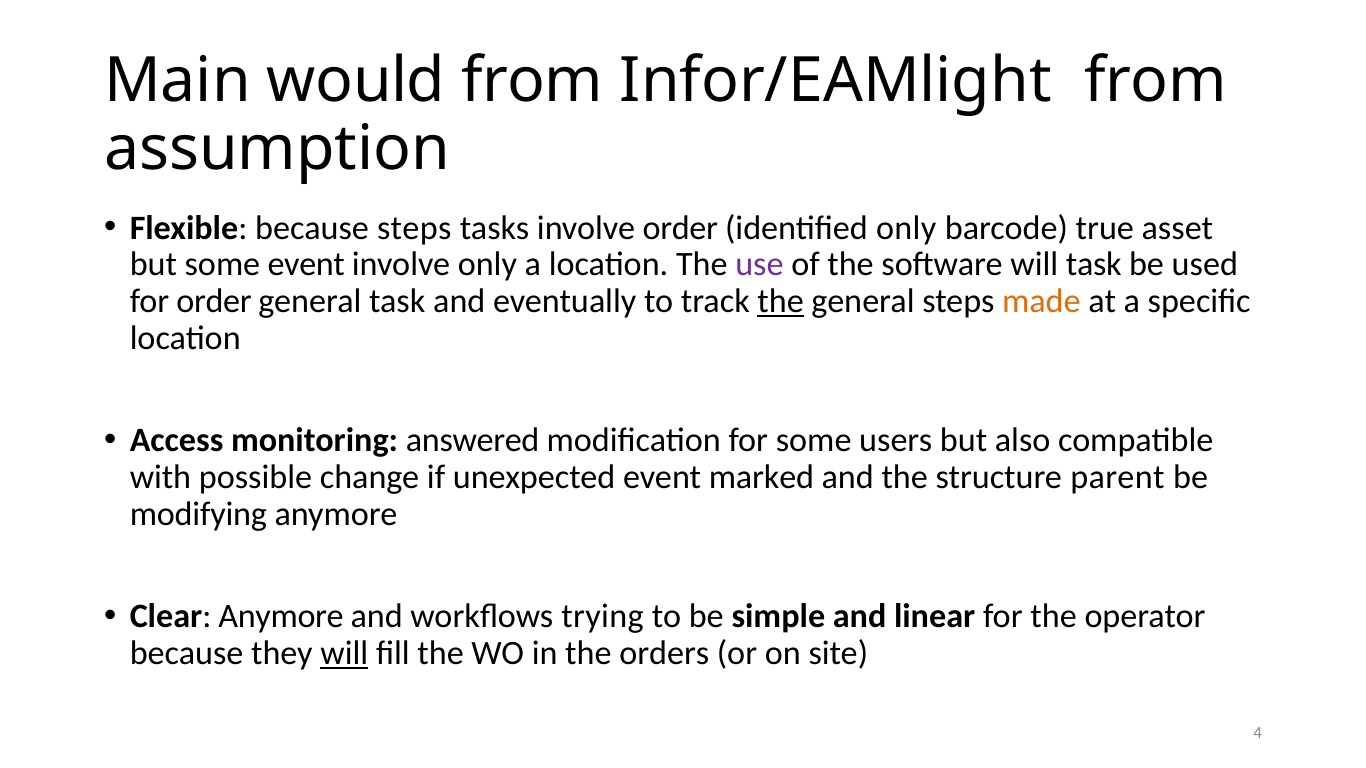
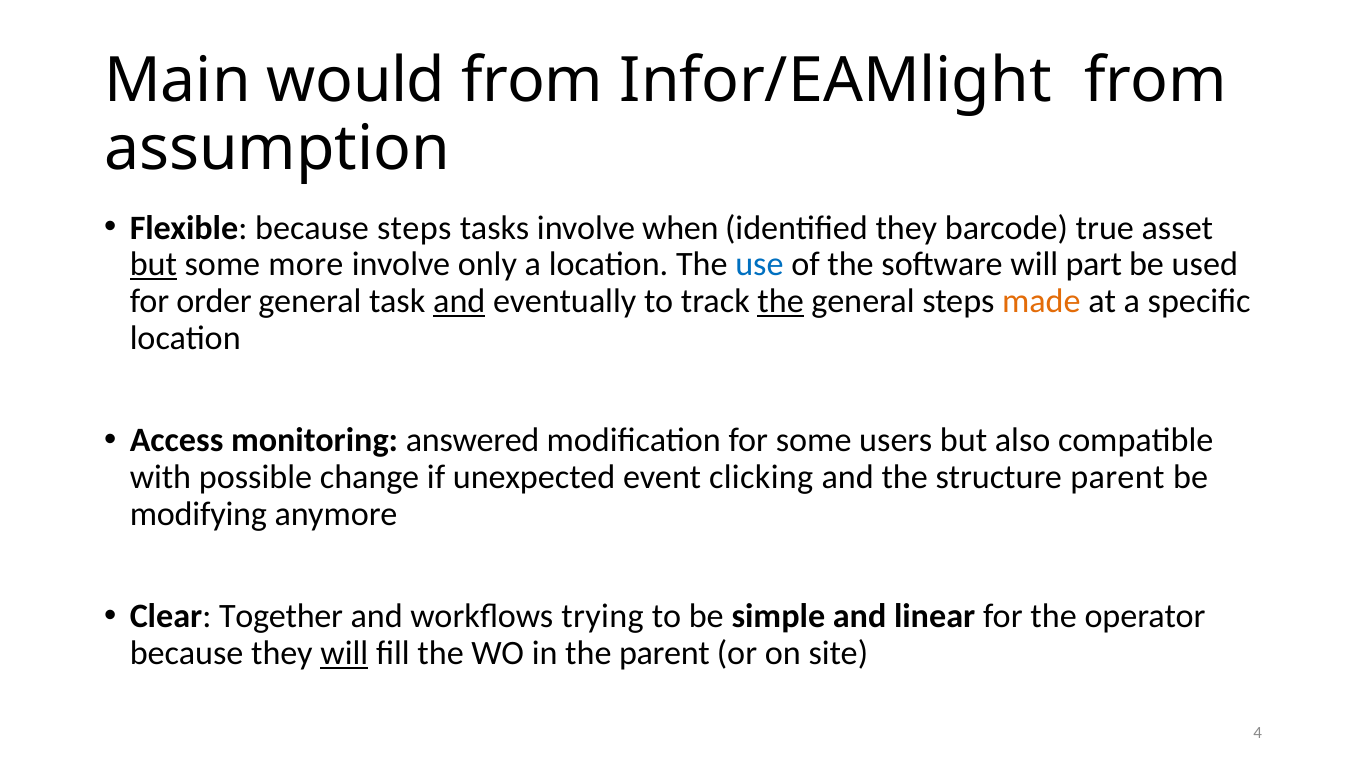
involve order: order -> when (680, 228)
identified only: only -> they (906, 228)
but underline: none -> present (153, 265)
some event: event -> more (306, 265)
use colour: purple -> blue (759, 265)
will task: task -> part (1094, 265)
and underline: none -> present (459, 302)
marked: marked -> clicking (761, 478)
Clear Anymore: Anymore -> Together (281, 617)
the orders: orders -> parent (664, 654)
